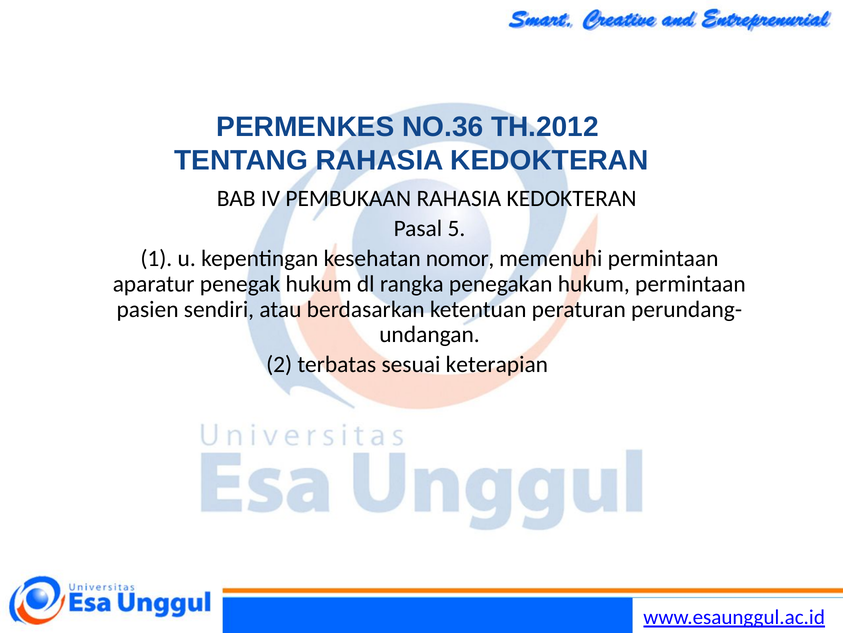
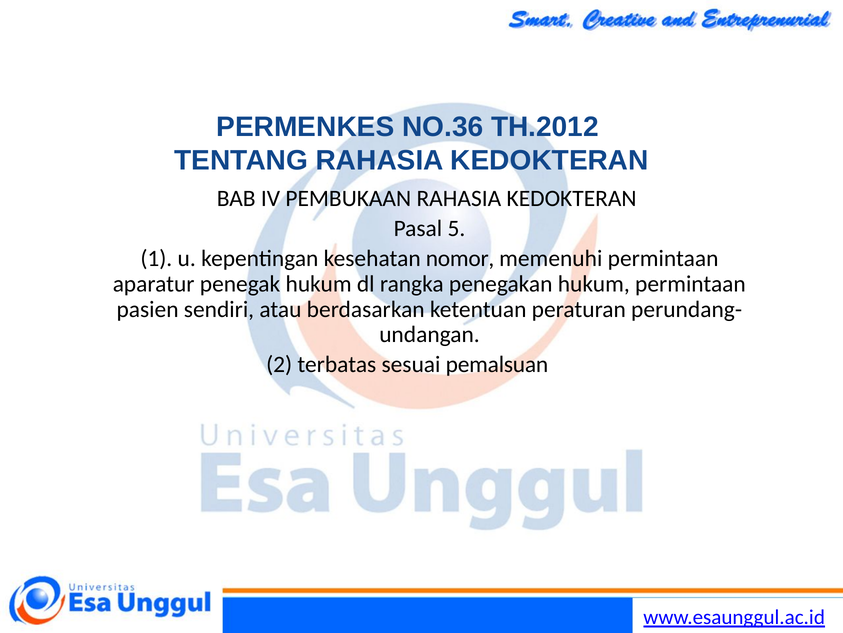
keterapian: keterapian -> pemalsuan (497, 364)
